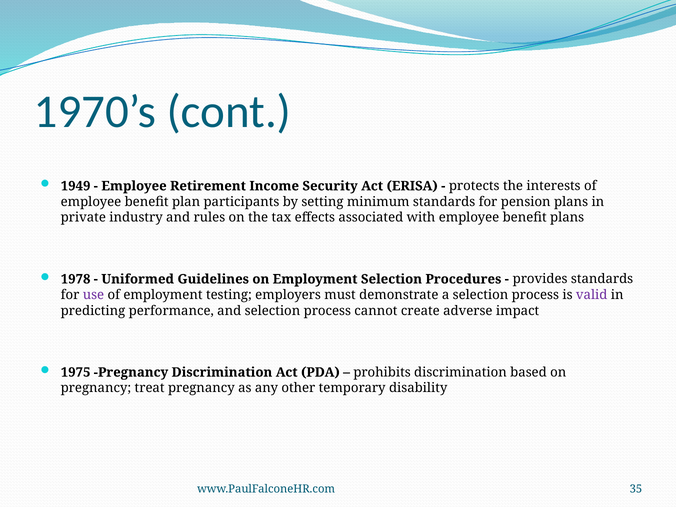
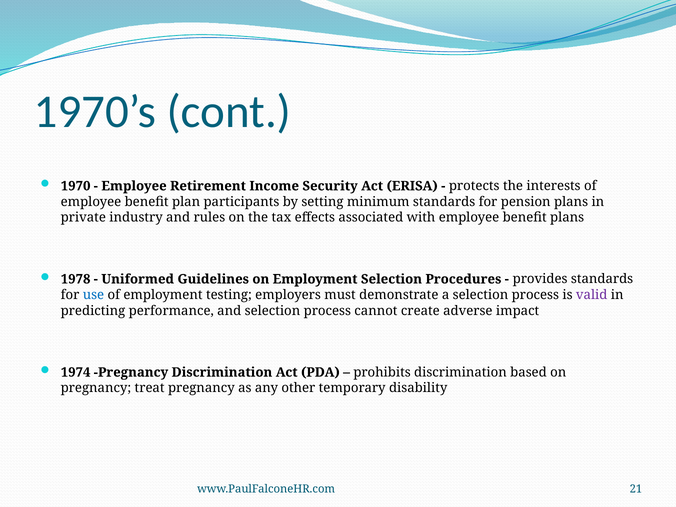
1949: 1949 -> 1970 (76, 186)
use colour: purple -> blue (93, 295)
1975: 1975 -> 1974 (76, 372)
35: 35 -> 21 (636, 489)
